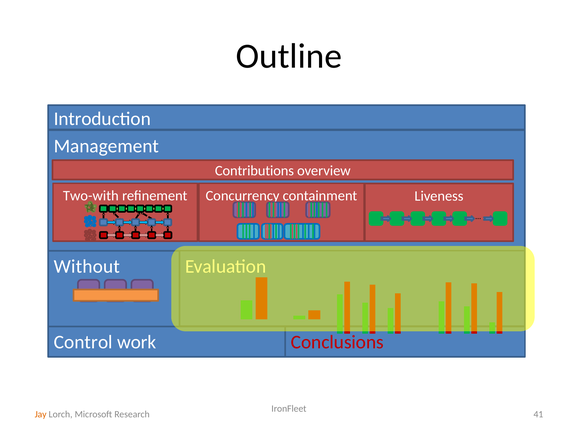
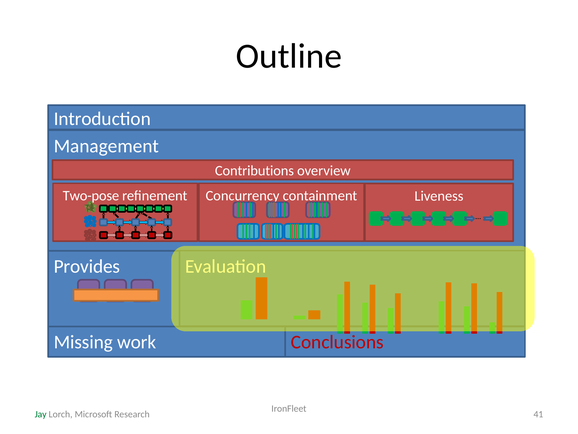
Two-with: Two-with -> Two-pose (91, 196)
Without: Without -> Provides (87, 266)
Control: Control -> Missing (83, 342)
Jay colour: orange -> green (41, 414)
